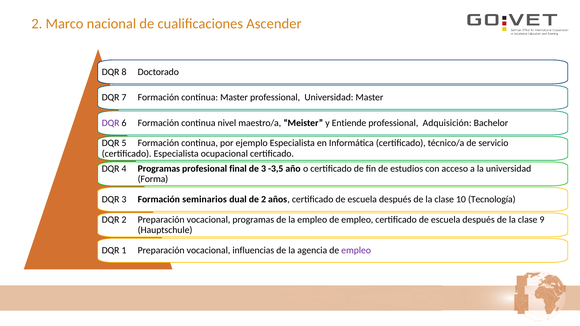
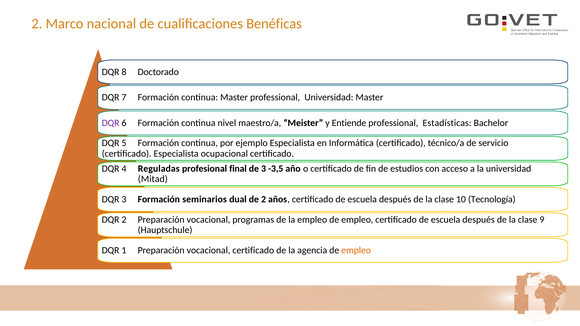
Ascender: Ascender -> Benéficas (274, 24)
Adquisición: Adquisición -> Estadísticas (447, 123)
4 Programas: Programas -> Reguladas (159, 169)
Forma: Forma -> Mitad (153, 179)
vocacional influencias: influencias -> certificado (253, 251)
empleo colour: purple -> orange (356, 251)
